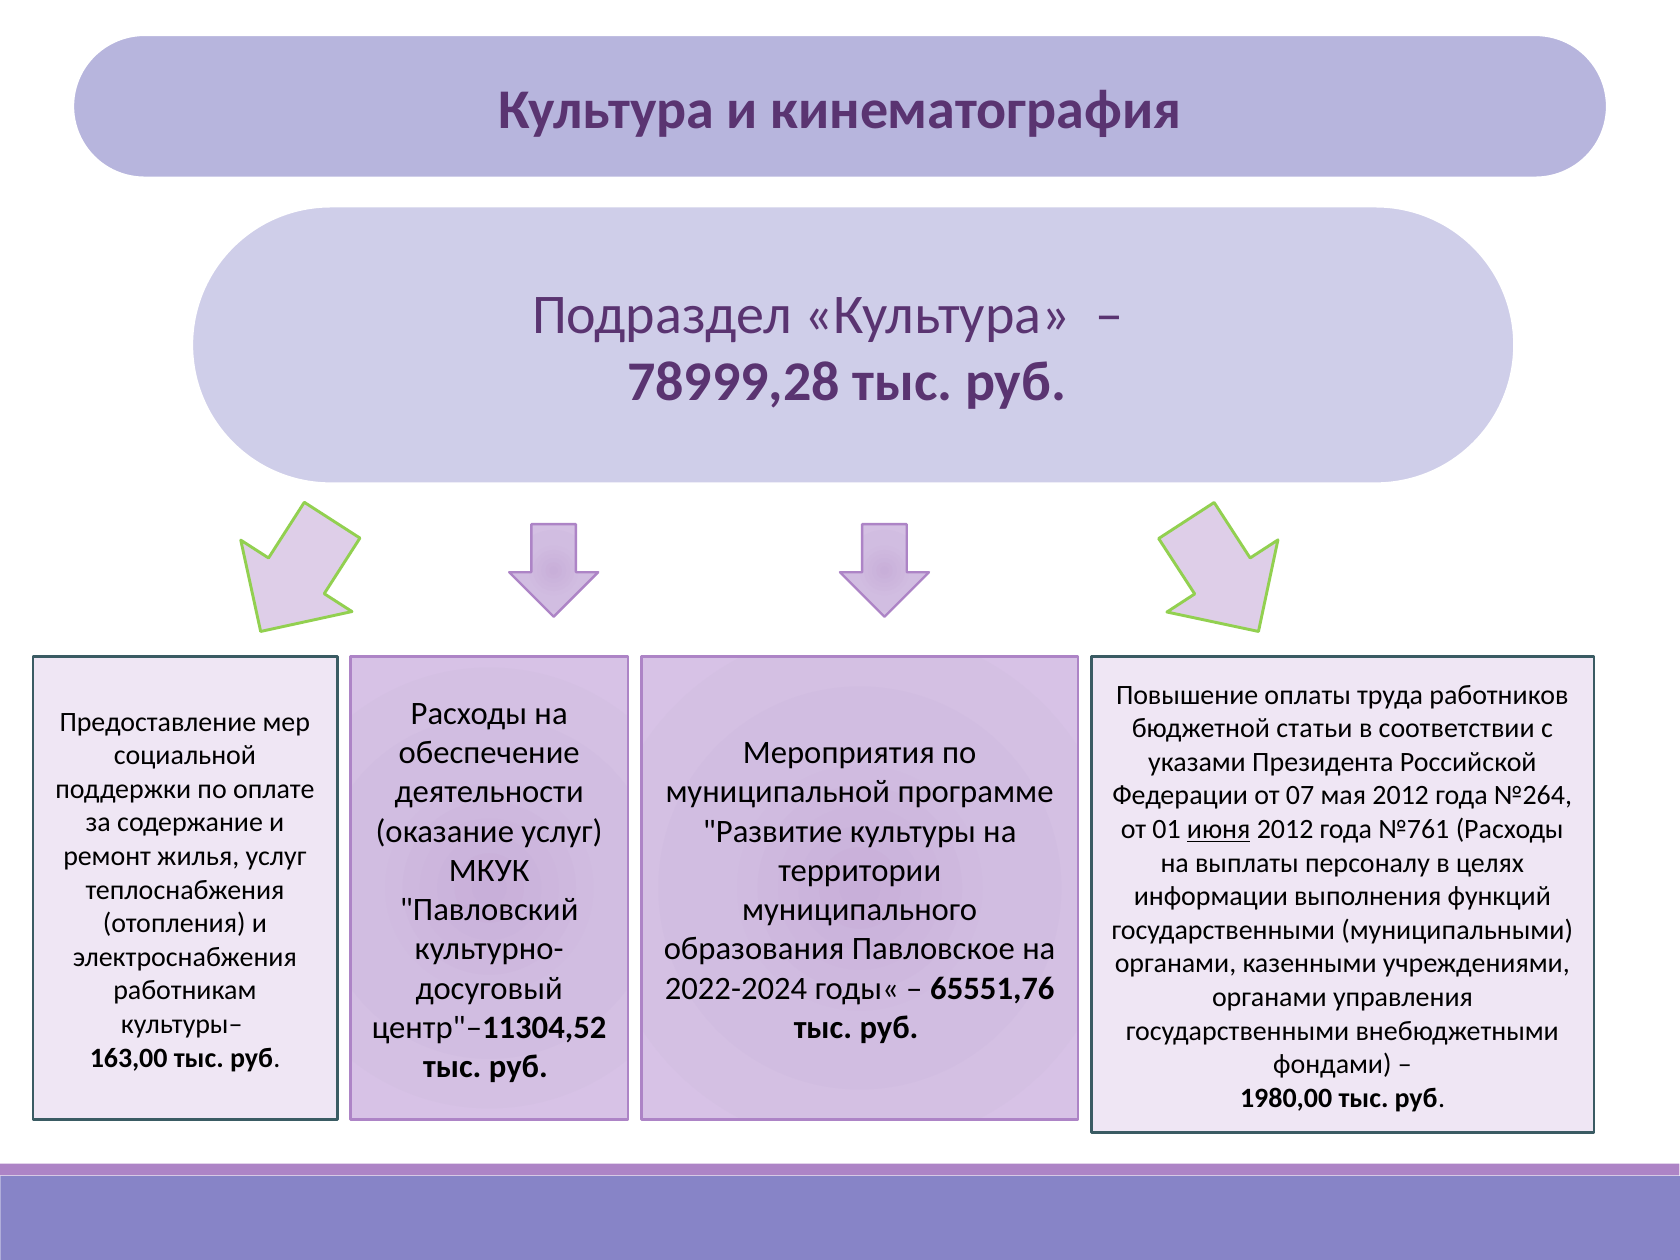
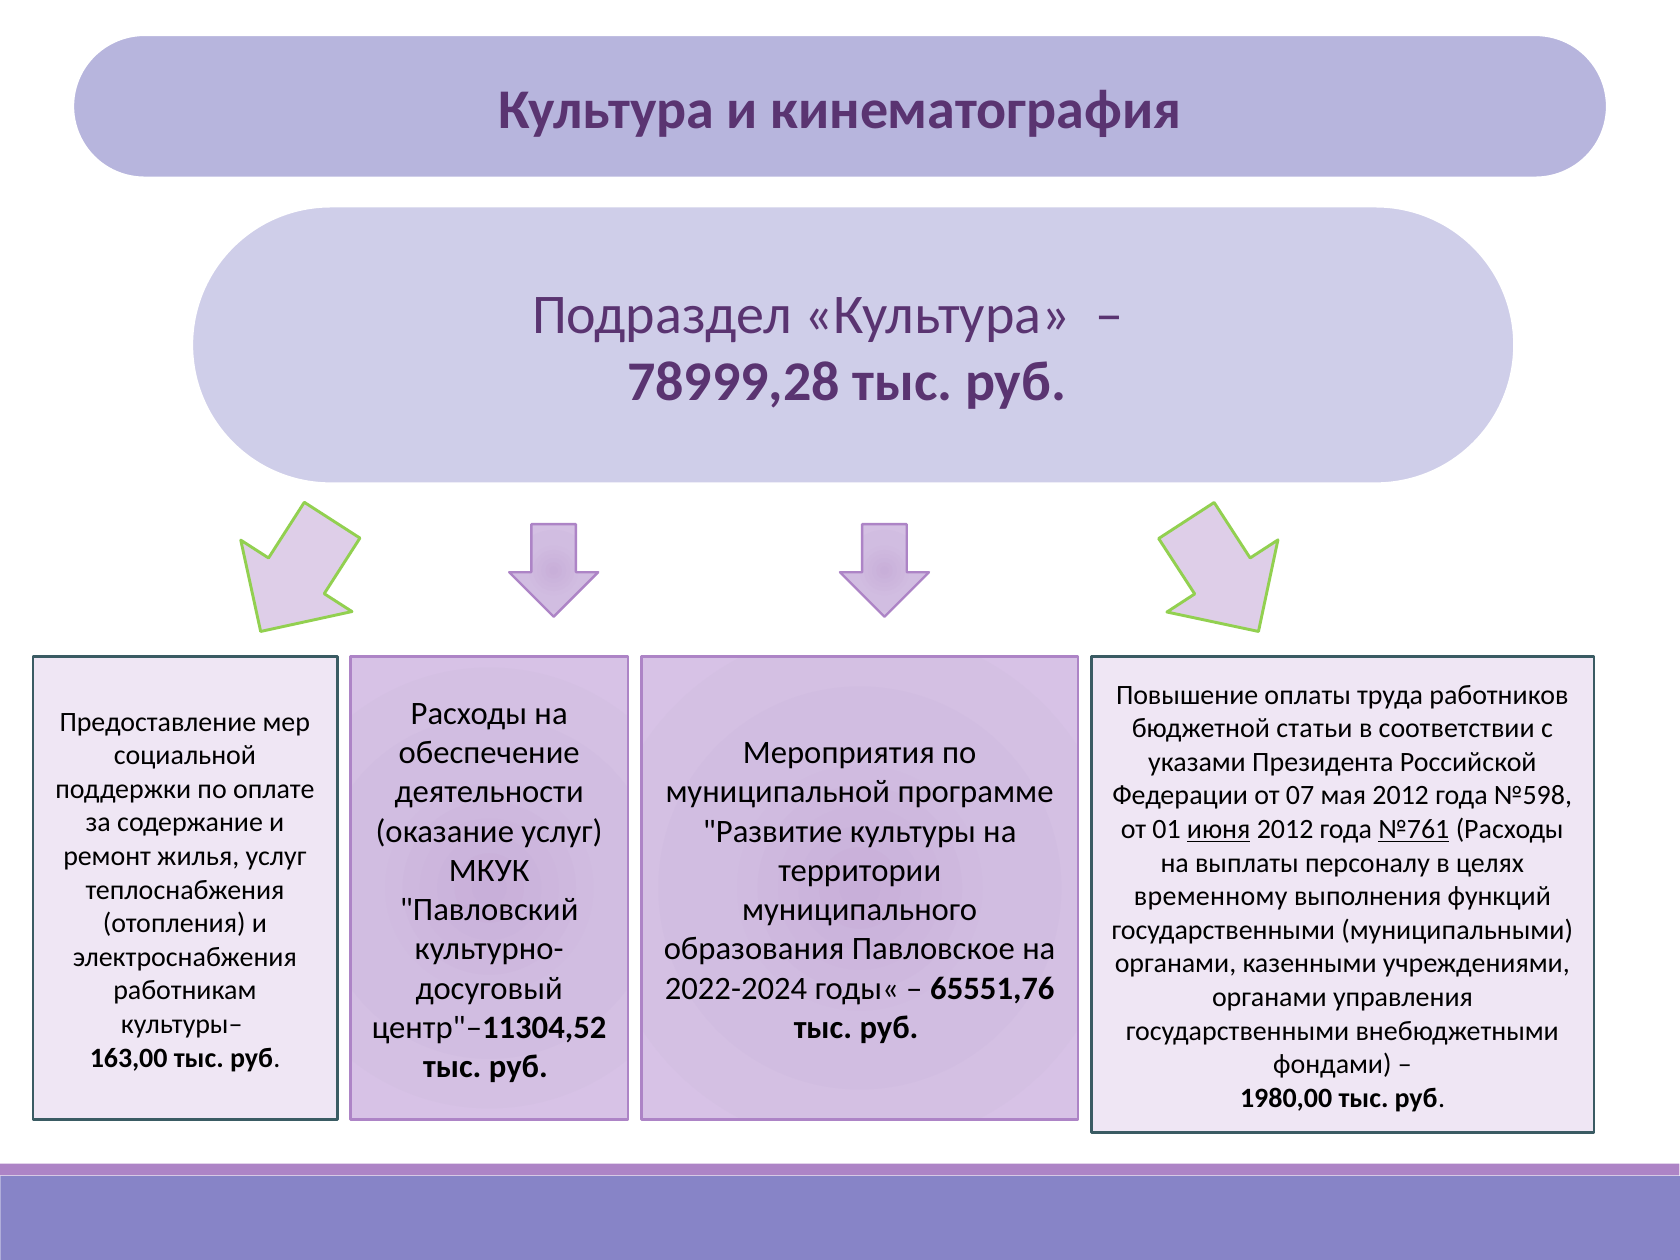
№264: №264 -> №598 (1533, 796)
№761 underline: none -> present (1414, 829)
информации: информации -> временному (1211, 897)
